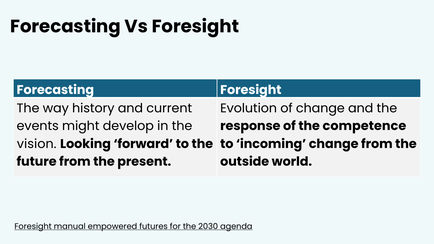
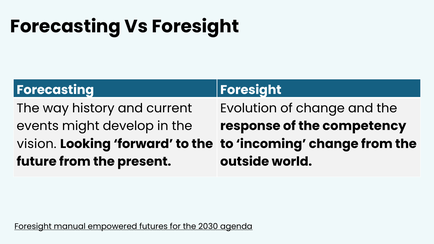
competence: competence -> competency (364, 126)
